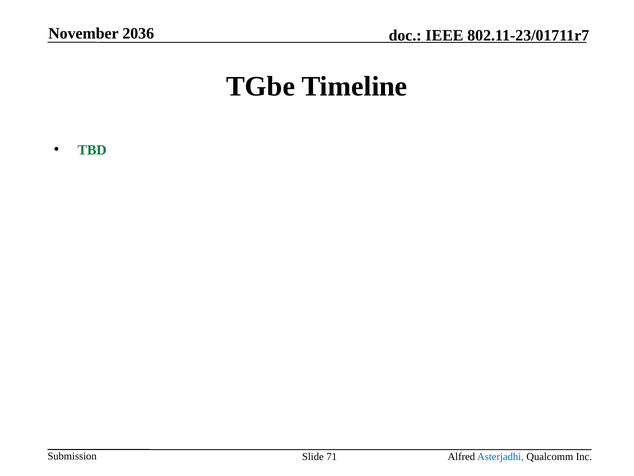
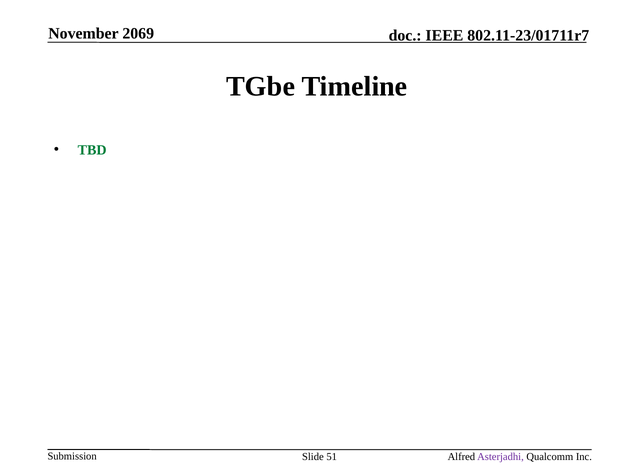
2036: 2036 -> 2069 (138, 34)
71: 71 -> 51 (332, 456)
Asterjadhi colour: blue -> purple (500, 456)
